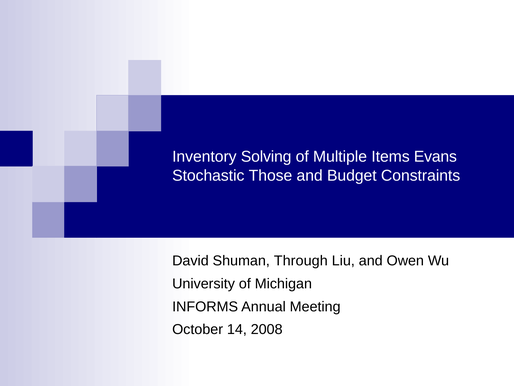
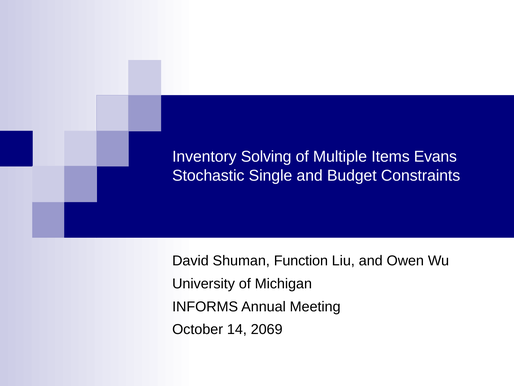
Those: Those -> Single (271, 175)
Through: Through -> Function (301, 261)
2008: 2008 -> 2069 (267, 329)
